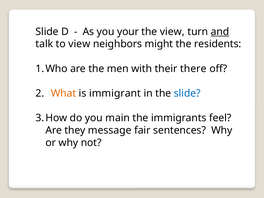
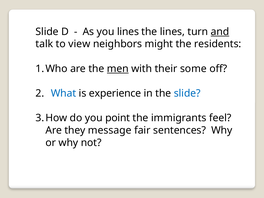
you your: your -> lines (128, 32)
the view: view -> lines (172, 32)
men underline: none -> present (118, 69)
there: there -> some (193, 69)
What colour: orange -> blue (63, 93)
immigrant: immigrant -> experience (115, 93)
main: main -> point (118, 118)
